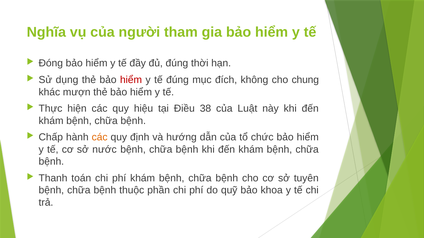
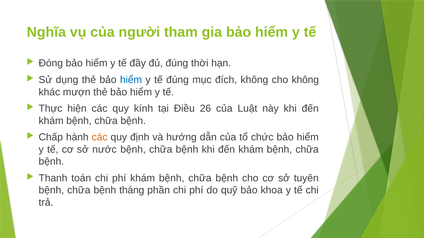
hiểm colour: red -> blue (131, 80)
cho chung: chung -> không (305, 80)
hiệu: hiệu -> kính (144, 109)
38: 38 -> 26 (205, 109)
thuộc: thuộc -> tháng (132, 191)
